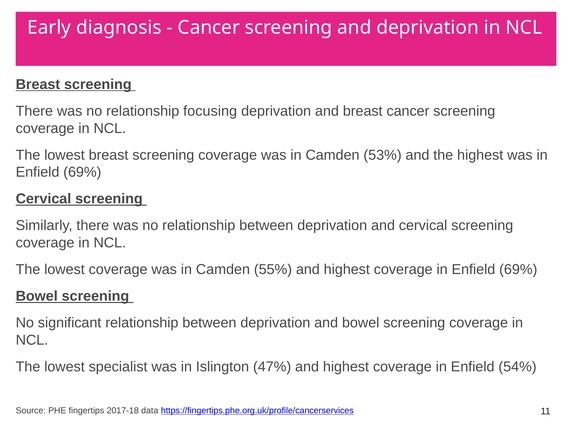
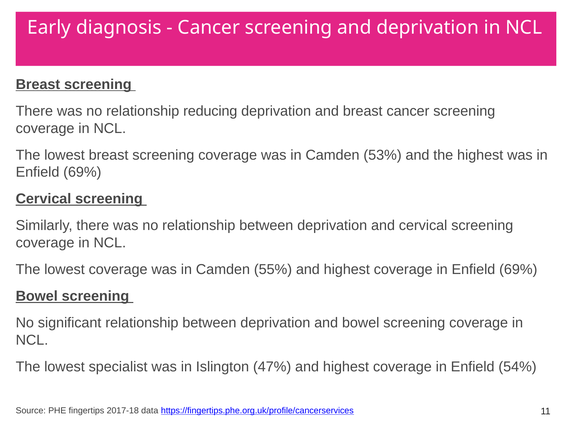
focusing: focusing -> reducing (210, 111)
